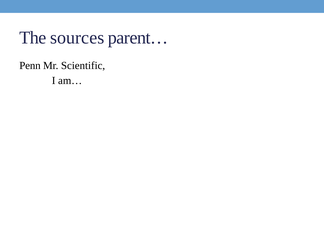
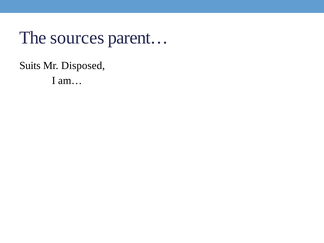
Penn: Penn -> Suits (30, 66)
Scientific: Scientific -> Disposed (83, 66)
